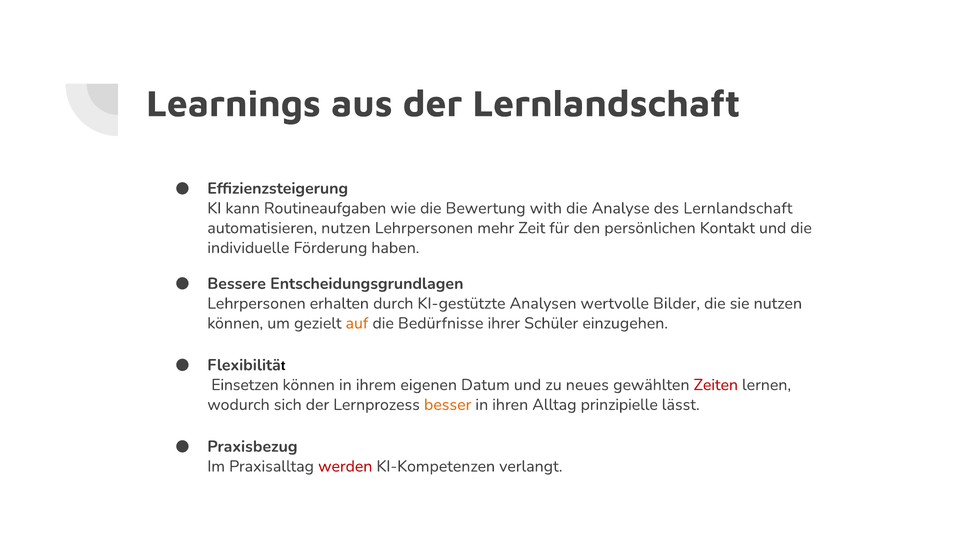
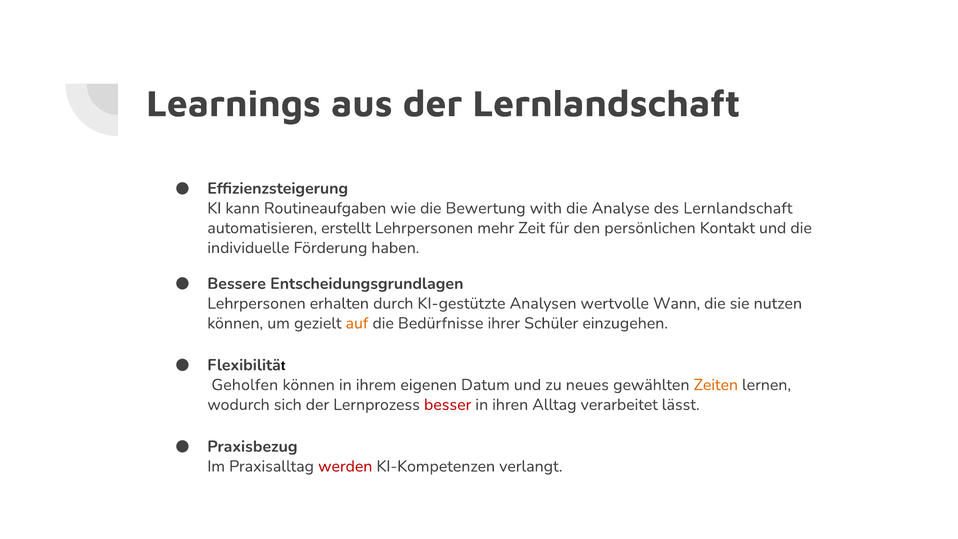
automatisieren nutzen: nutzen -> erstellt (346, 228)
Bilder: Bilder -> Wann (677, 303)
Einsetzen: Einsetzen -> Geholfen (245, 385)
Zeiten colour: red -> orange (716, 385)
besser colour: orange -> red (448, 405)
prinzipielle: prinzipielle -> verarbeitet (619, 405)
